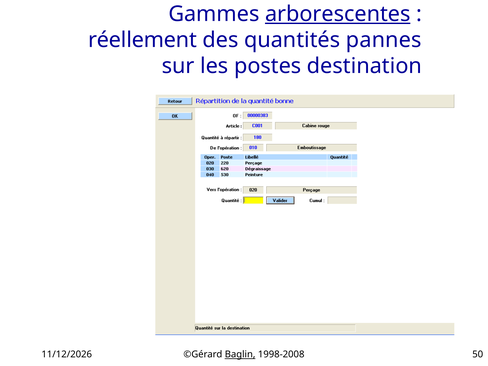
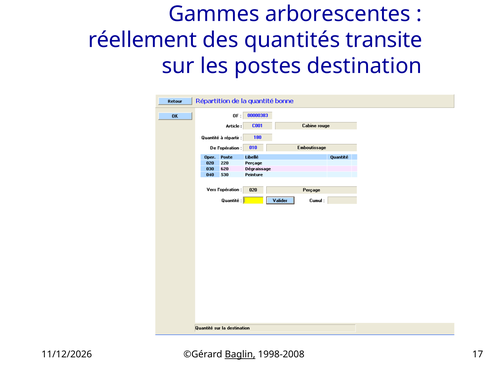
arborescentes underline: present -> none (338, 14)
pannes: pannes -> transite (384, 40)
50: 50 -> 17 (478, 354)
